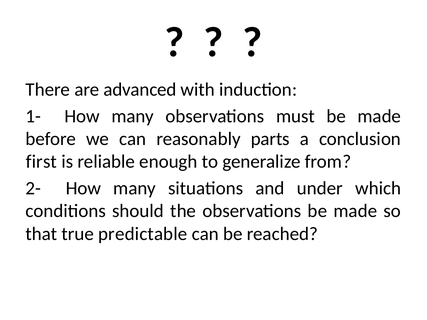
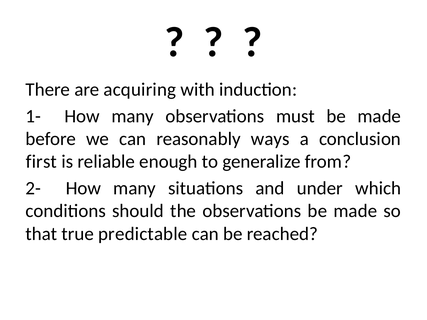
advanced: advanced -> acquiring (140, 90)
parts: parts -> ways (270, 139)
